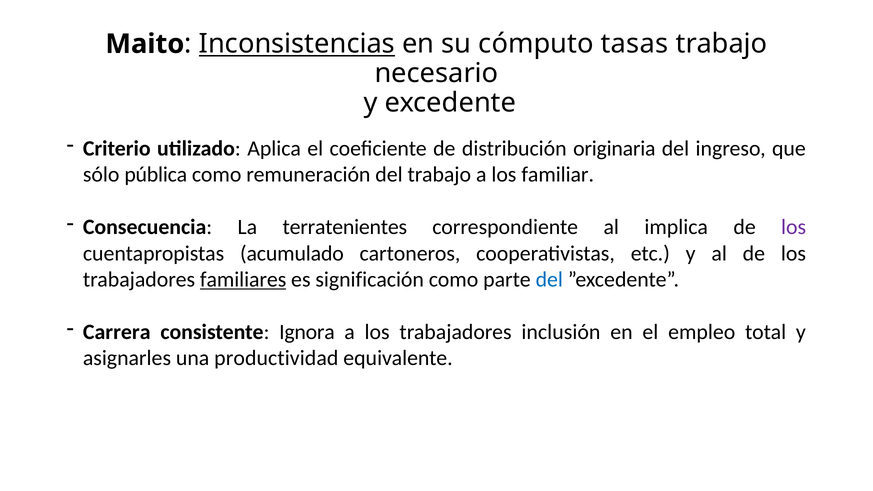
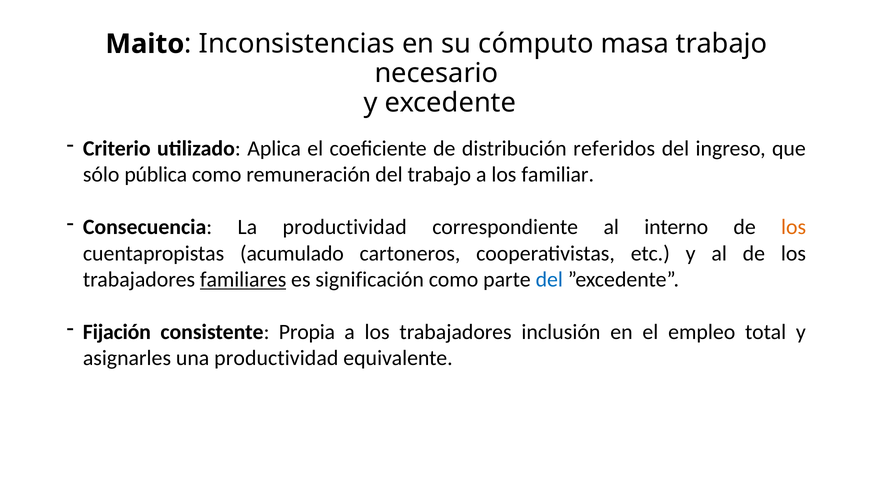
Inconsistencias underline: present -> none (297, 44)
tasas: tasas -> masa (635, 44)
originaria: originaria -> referidos (614, 149)
La terratenientes: terratenientes -> productividad (345, 227)
implica: implica -> interno (676, 227)
los colour: purple -> orange (794, 227)
Carrera: Carrera -> Fijación (117, 332)
Ignora: Ignora -> Propia (307, 332)
